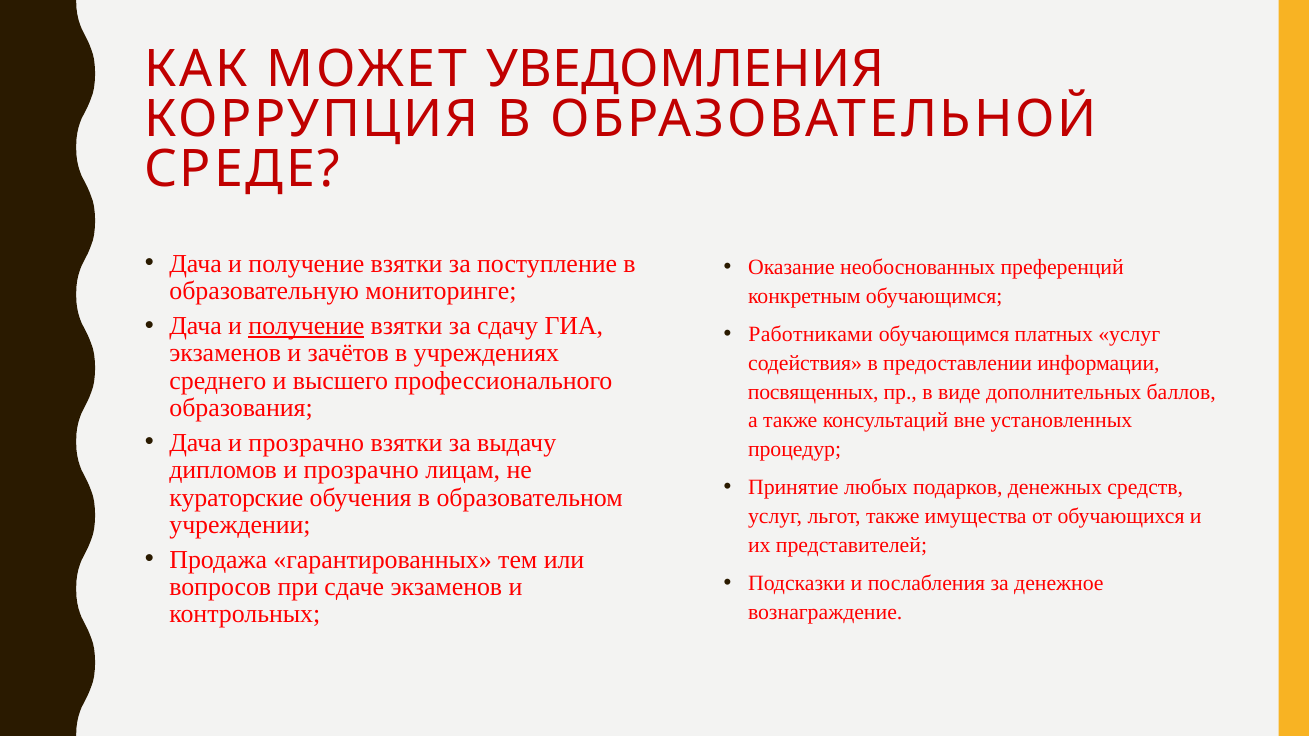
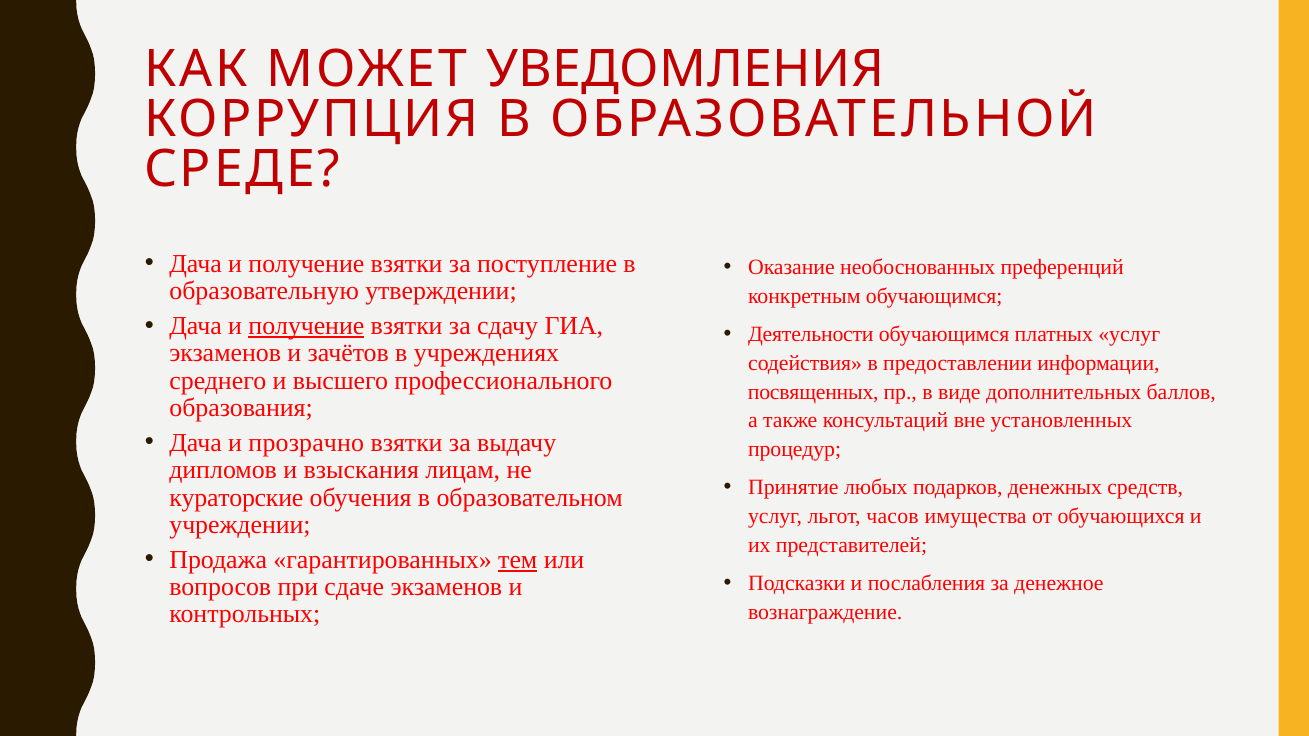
мониторинге: мониторинге -> утверждении (441, 291)
Работниками: Работниками -> Деятельности (811, 335)
дипломов и прозрачно: прозрачно -> взыскания (361, 470)
льгот также: также -> часов (893, 517)
тем underline: none -> present (518, 560)
